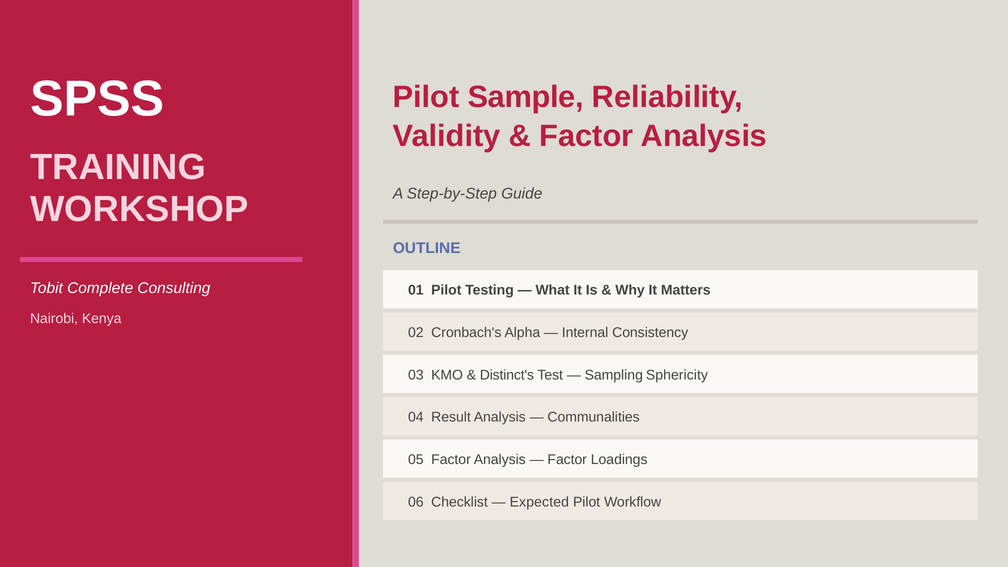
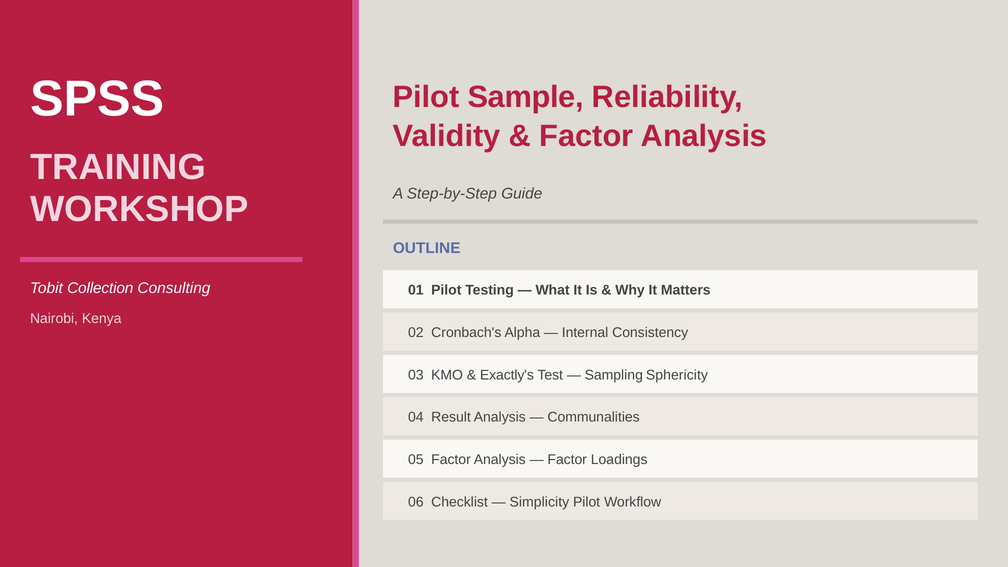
Complete: Complete -> Collection (100, 288)
Distinct's: Distinct's -> Exactly's (507, 375)
Expected: Expected -> Simplicity (539, 502)
